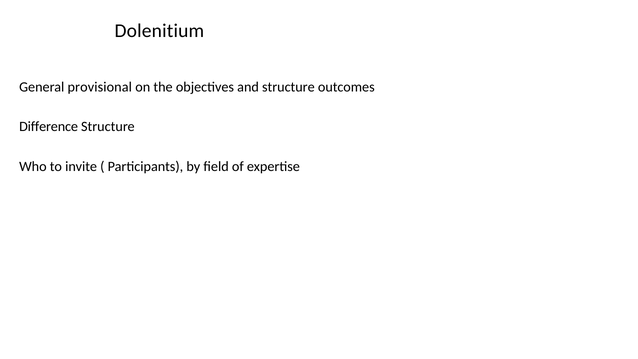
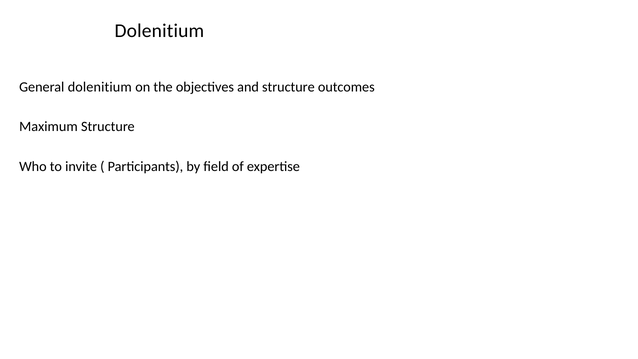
General provisional: provisional -> dolenitium (100, 87)
Difference: Difference -> Maximum (48, 127)
